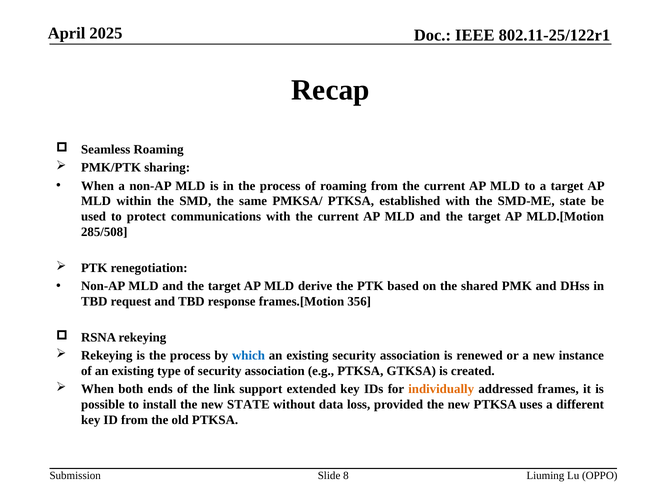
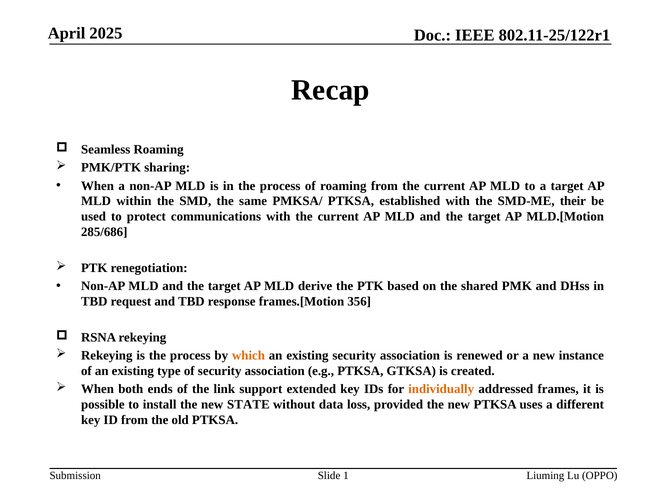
SMD-ME state: state -> their (573, 201)
285/508: 285/508 -> 285/686 (104, 232)
which colour: blue -> orange (248, 355)
8: 8 -> 1 (346, 475)
